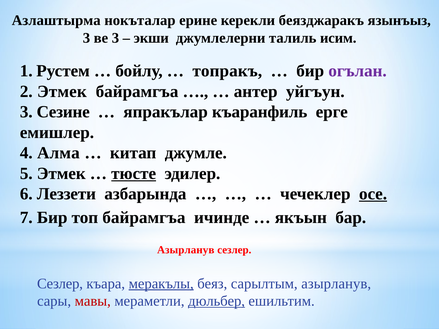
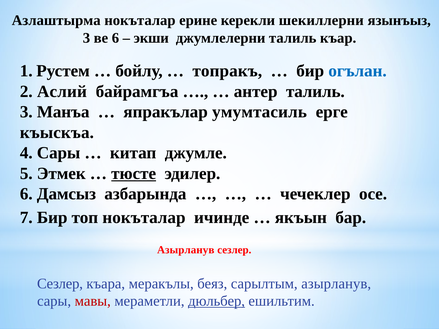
беязджаракъ: беязджаракъ -> шекиллерни (321, 20)
ве 3: 3 -> 6 (115, 38)
исим: исим -> къар (338, 38)
огълан colour: purple -> blue (358, 71)
2 Этмек: Этмек -> Аслий (62, 92)
антер уйгъун: уйгъун -> талиль (315, 92)
Сезине: Сезине -> Манъа (63, 112)
къаранфиль: къаранфиль -> умумтасиль (260, 112)
емишлер: емишлер -> къыскъа (57, 133)
4 Алма: Алма -> Сары (59, 153)
Леззети: Леззети -> Дамсыз (66, 194)
осе underline: present -> none (373, 194)
топ байрамгъа: байрамгъа -> нокъталар (144, 218)
меракълы underline: present -> none (161, 284)
